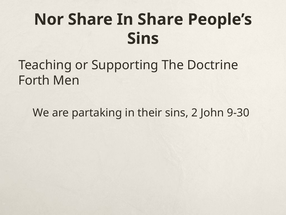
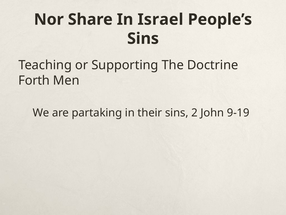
In Share: Share -> Israel (160, 19)
9-30: 9-30 -> 9-19 (238, 113)
